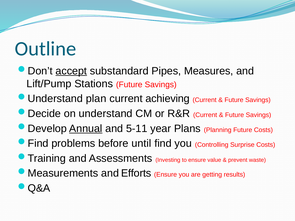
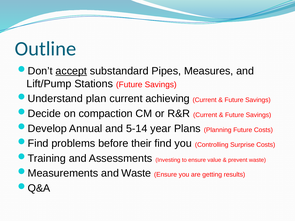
understand: understand -> compaction (106, 114)
Annual underline: present -> none (86, 129)
5-11: 5-11 -> 5-14 (137, 129)
until: until -> their (141, 144)
and Efforts: Efforts -> Waste (136, 173)
